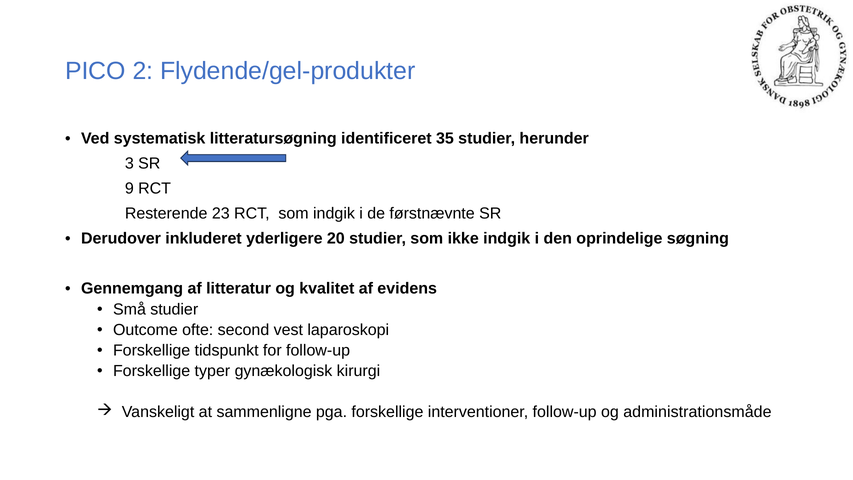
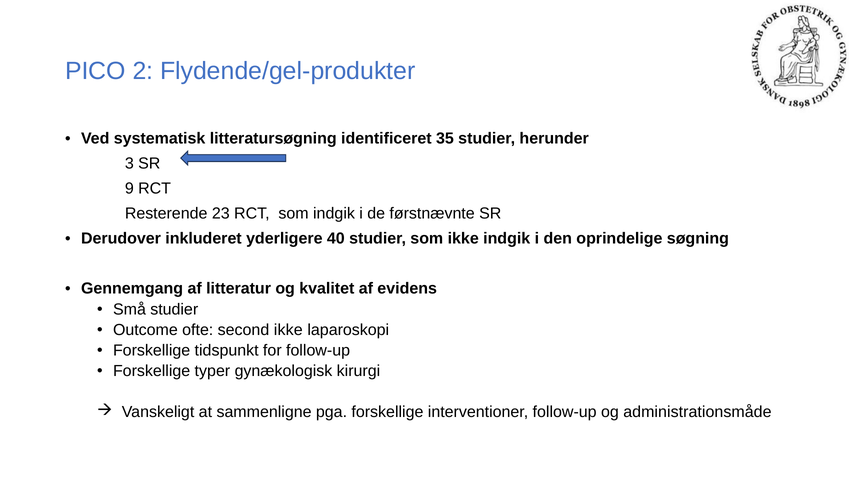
20: 20 -> 40 (336, 239)
second vest: vest -> ikke (288, 330)
